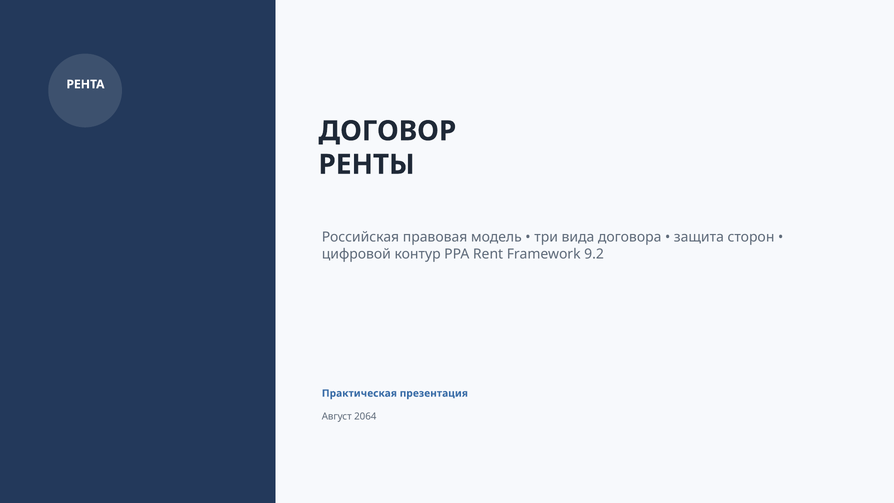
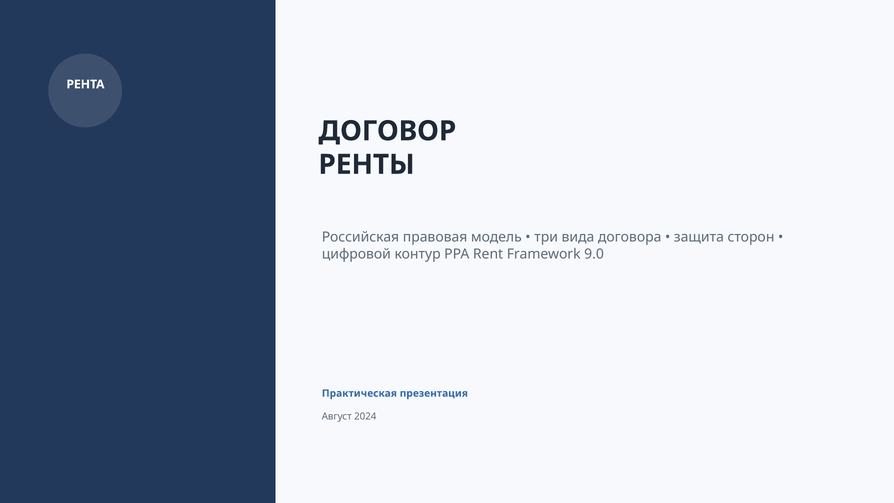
9.2: 9.2 -> 9.0 (594, 254)
2064: 2064 -> 2024 (365, 416)
